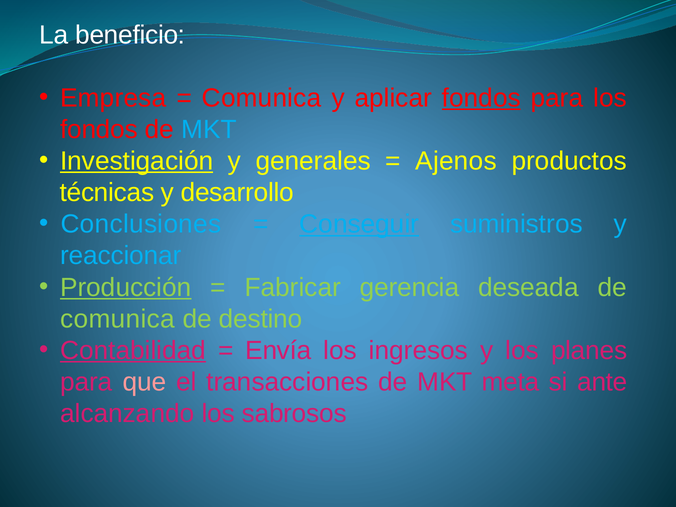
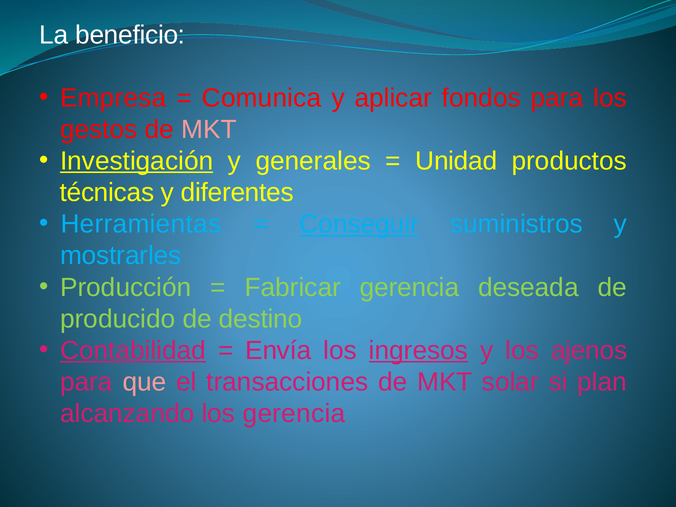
fondos underline: present -> none (481, 98)
fondos: fondos -> gestos (99, 130)
MKT colour: light blue -> pink (209, 130)
Ajenos: Ajenos -> Unidad (456, 161)
desarrollo: desarrollo -> diferentes (237, 193)
Conclusiones: Conclusiones -> Herramientas (141, 224)
reaccionar: reaccionar -> mostrarles (121, 256)
Producción underline: present -> none (126, 287)
comunica: comunica -> producido (118, 319)
ingresos underline: none -> present (418, 351)
planes: planes -> ajenos (589, 351)
meta: meta -> solar (510, 382)
ante: ante -> plan (602, 382)
los sabrosos: sabrosos -> gerencia (294, 414)
